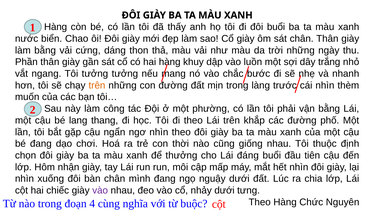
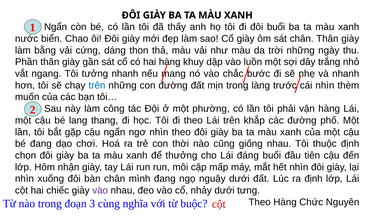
Hàng: Hàng -> Ngẩn (56, 27)
tưởng tưởng: tưởng -> nhanh (125, 74)
trên colour: orange -> blue (97, 85)
vận bằng: bằng -> hàng (329, 109)
ra chia: chia -> định (314, 179)
4: 4 -> 3 (92, 204)
